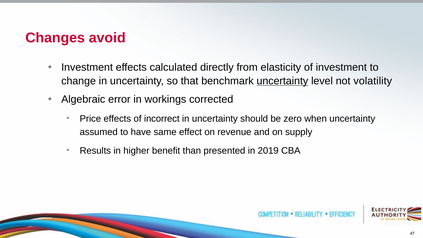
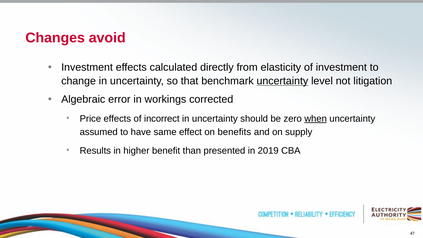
volatility: volatility -> litigation (373, 81)
when underline: none -> present (316, 119)
revenue: revenue -> benefits (234, 132)
